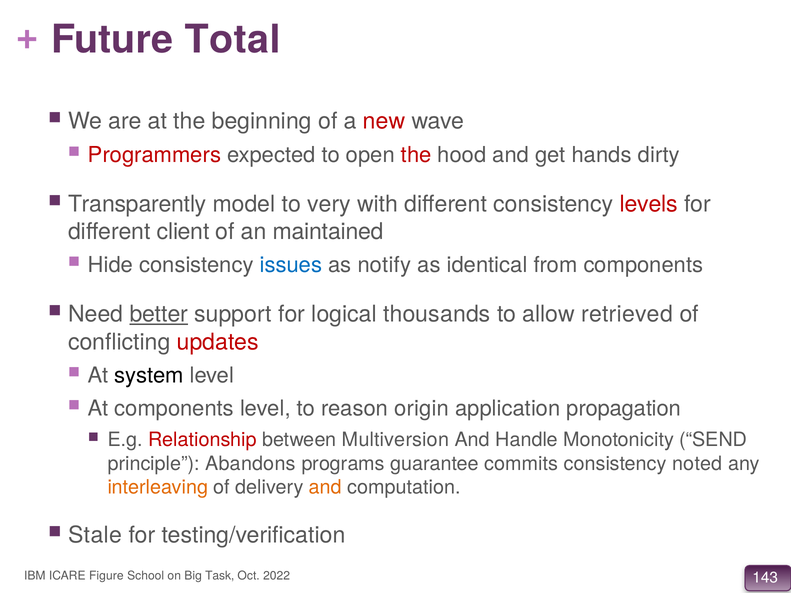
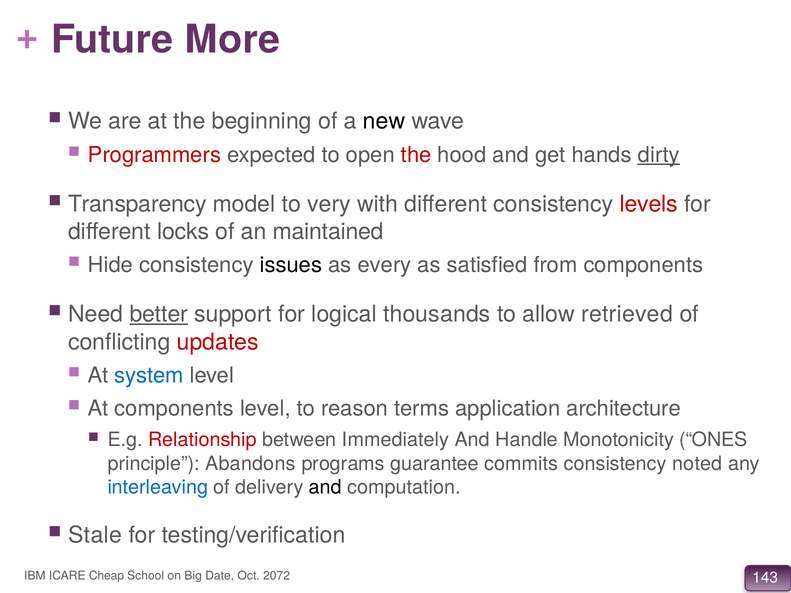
Total: Total -> More (233, 39)
new colour: red -> black (384, 121)
dirty underline: none -> present (659, 155)
Transparently: Transparently -> Transparency (137, 204)
client: client -> locks (183, 232)
issues colour: blue -> black (291, 265)
notify: notify -> every (384, 265)
identical: identical -> satisfied (487, 265)
system colour: black -> blue (149, 376)
origin: origin -> terms (422, 409)
propagation: propagation -> architecture (624, 409)
Multiversion: Multiversion -> Immediately (396, 440)
SEND: SEND -> ONES (713, 440)
interleaving colour: orange -> blue (158, 488)
and colour: orange -> black (325, 488)
Figure: Figure -> Cheap (106, 576)
Task: Task -> Date (220, 576)
2022: 2022 -> 2072 (277, 576)
